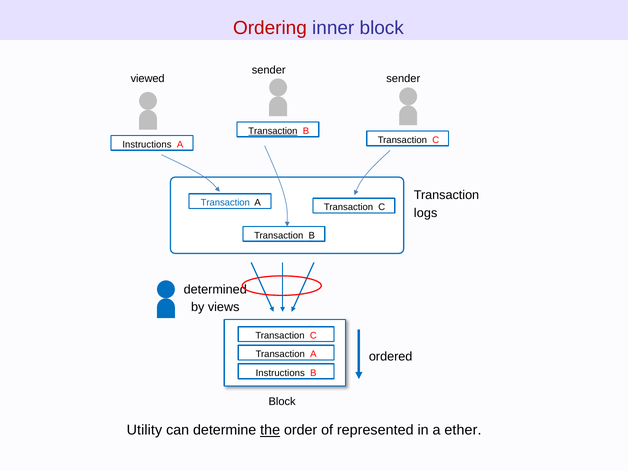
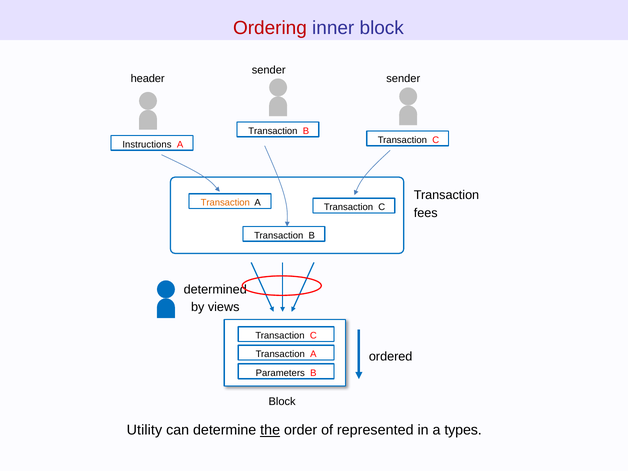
viewed: viewed -> header (148, 79)
Transaction underline: present -> none (273, 131)
Transaction colour: blue -> orange (225, 203)
logs: logs -> fees (426, 213)
Instructions: Instructions -> Parameters (280, 373)
ether: ether -> types (463, 430)
